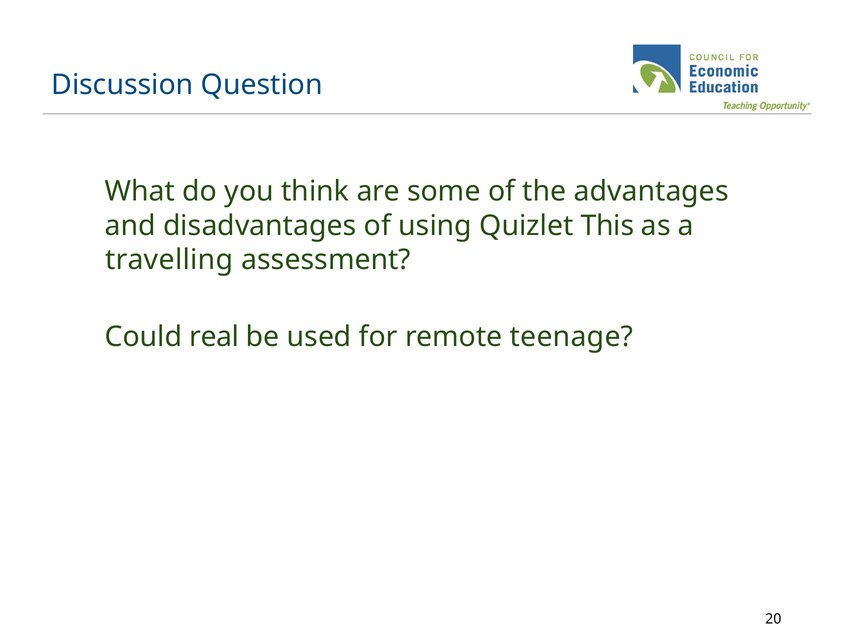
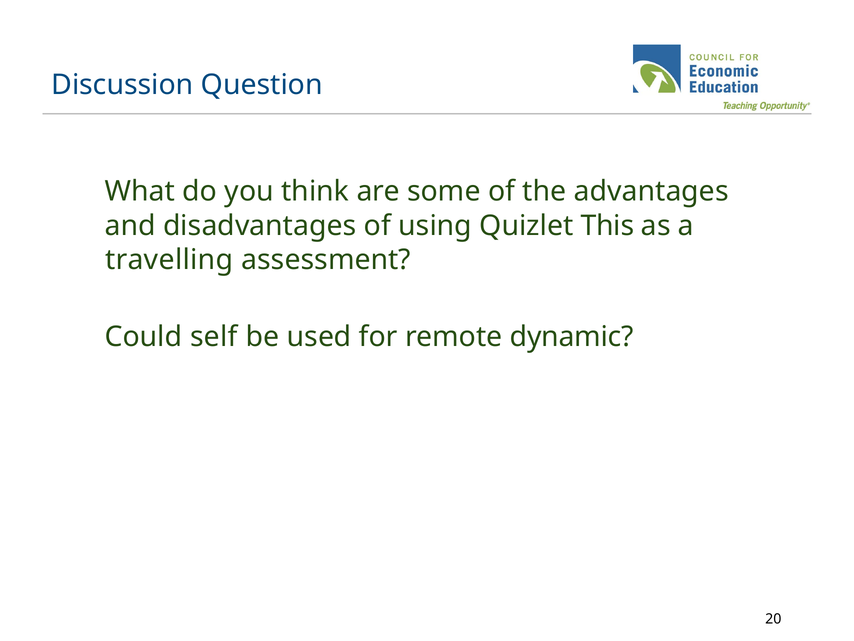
real: real -> self (214, 336)
teenage: teenage -> dynamic (572, 336)
